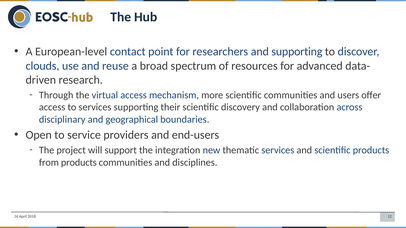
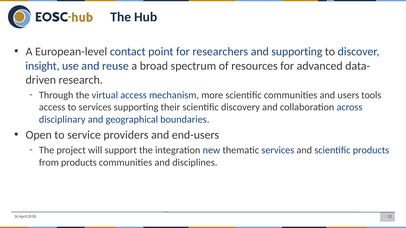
clouds: clouds -> insight (43, 66)
offer: offer -> tools (371, 95)
